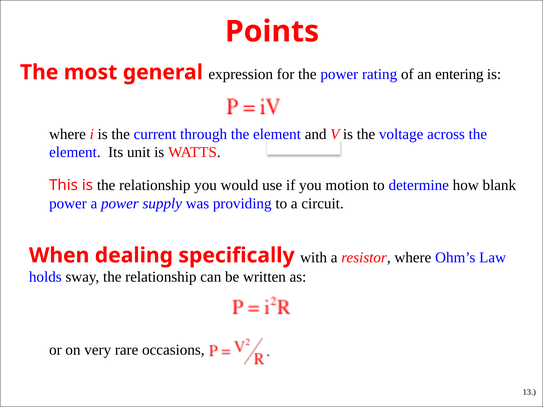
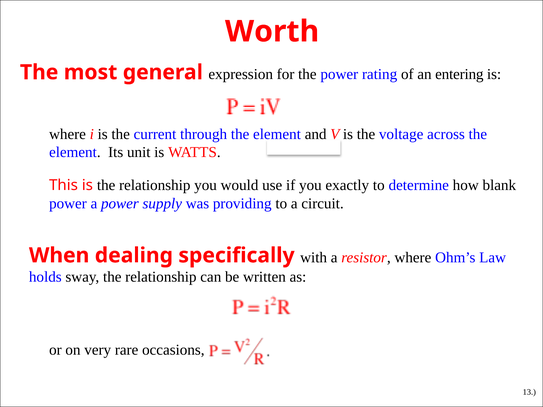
Points: Points -> Worth (272, 32)
motion: motion -> exactly (347, 185)
